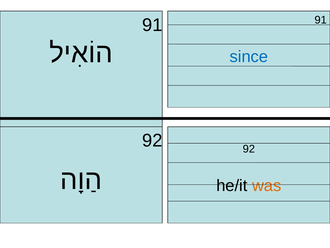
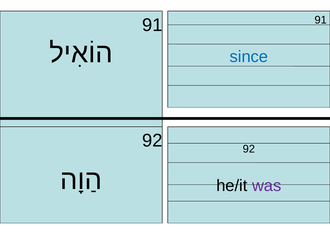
was colour: orange -> purple (267, 185)
